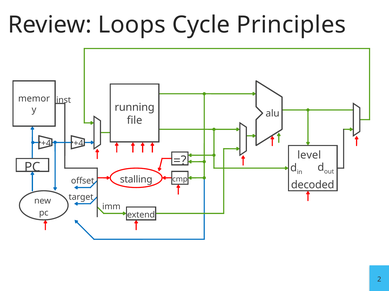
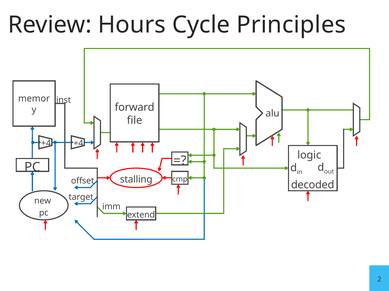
Loops: Loops -> Hours (132, 25)
running: running -> forward (135, 108)
level: level -> logic (309, 155)
